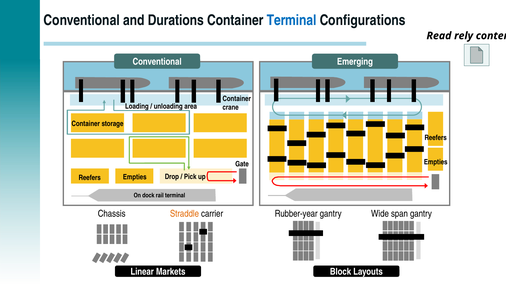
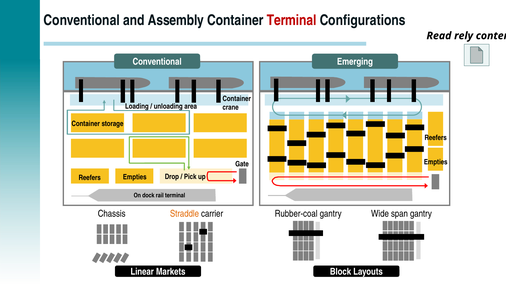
Durations: Durations -> Assembly (176, 20)
Terminal colour: blue -> red (292, 20)
Rubber-year: Rubber-year -> Rubber-coal (296, 214)
